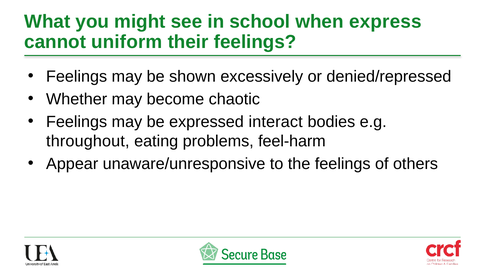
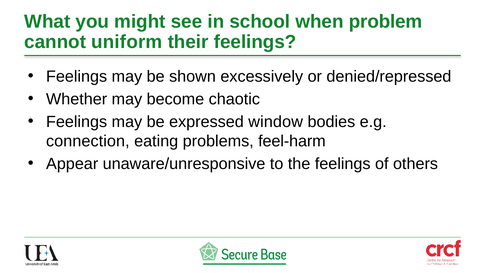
express: express -> problem (386, 22)
interact: interact -> window (276, 122)
throughout: throughout -> connection (88, 141)
